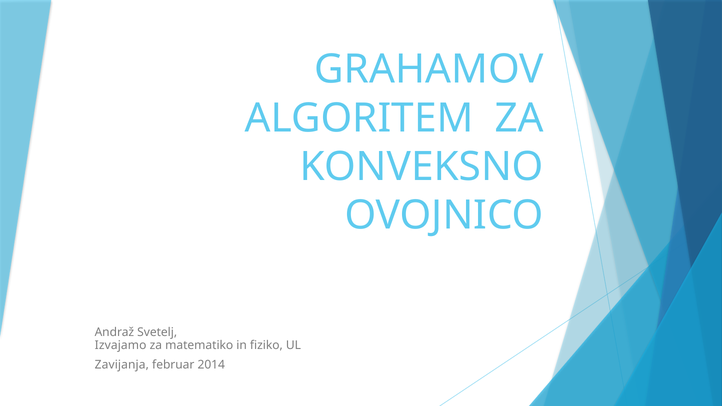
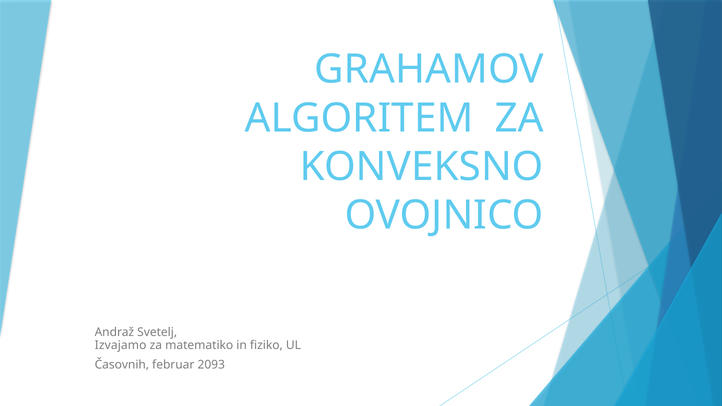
Zavijanja: Zavijanja -> Časovnih (122, 365)
2014: 2014 -> 2093 (211, 365)
